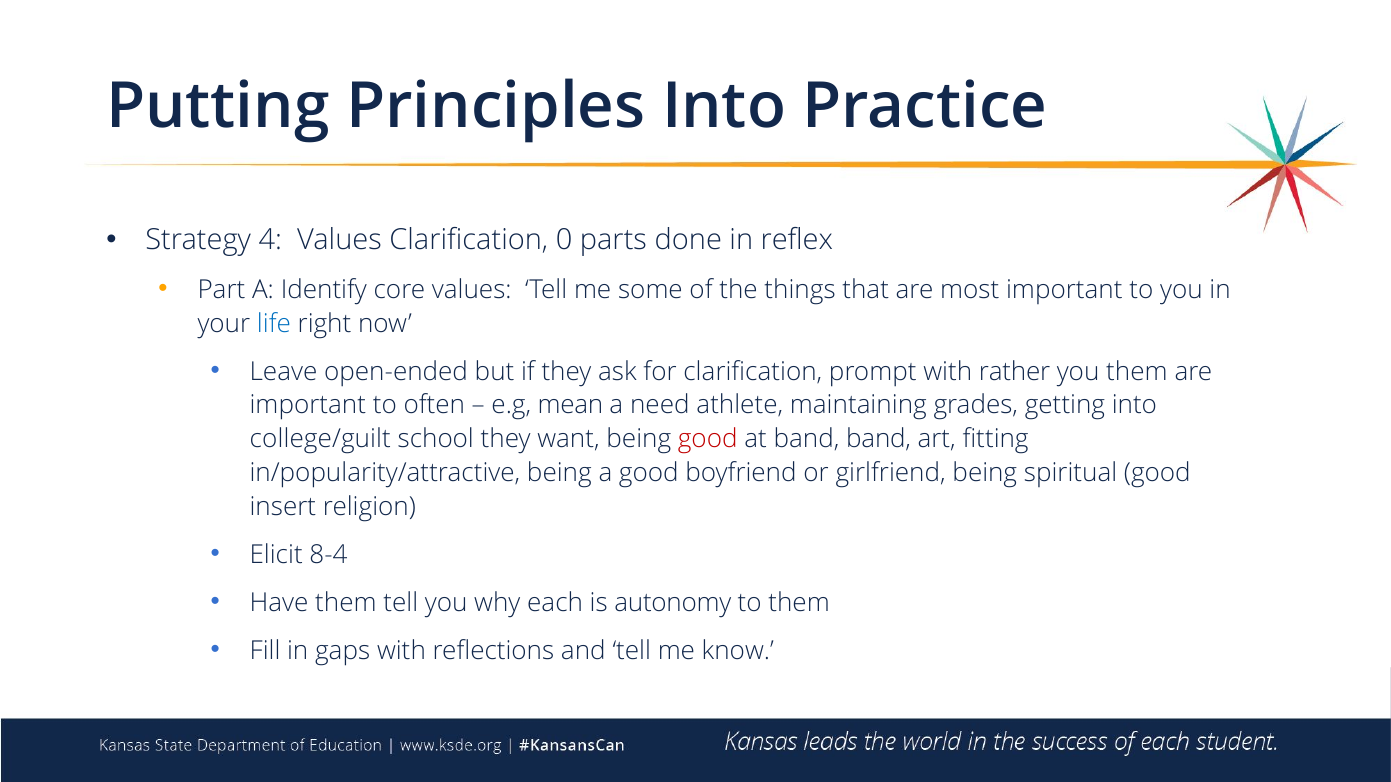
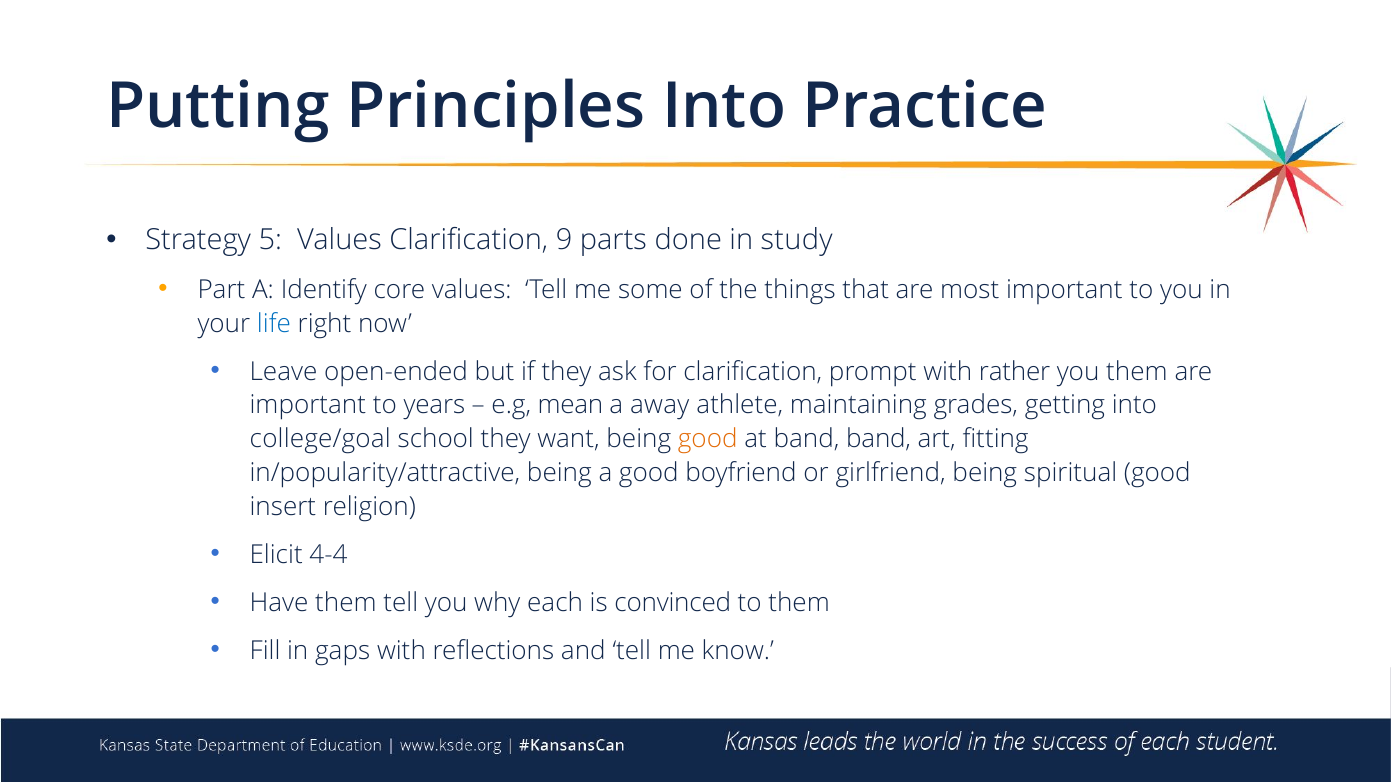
4: 4 -> 5 (270, 240)
0: 0 -> 9 (564, 240)
reflex: reflex -> study (797, 240)
often: often -> years (434, 405)
need: need -> away (660, 405)
college/guilt: college/guilt -> college/goal (320, 439)
good colour: red -> orange (708, 439)
8-4: 8-4 -> 4-4 (329, 555)
autonomy: autonomy -> convinced (673, 603)
